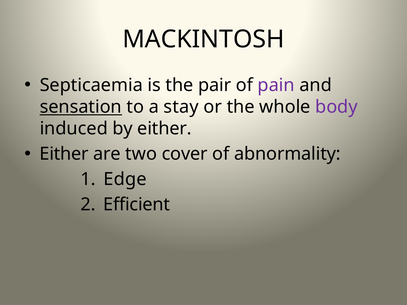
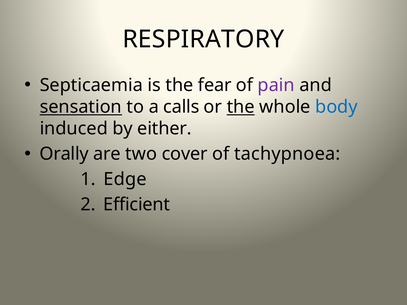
MACKINTOSH: MACKINTOSH -> RESPIRATORY (203, 39)
pair: pair -> fear (215, 85)
stay: stay -> calls (181, 107)
the underline: none -> present (241, 107)
body colour: purple -> blue (336, 107)
Either: Either -> Orally (64, 154)
abnormality: abnormality -> tachypnoea (287, 154)
